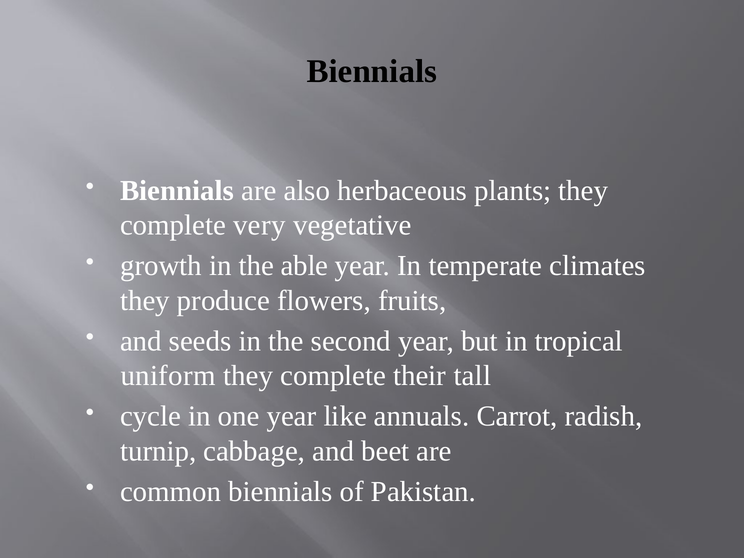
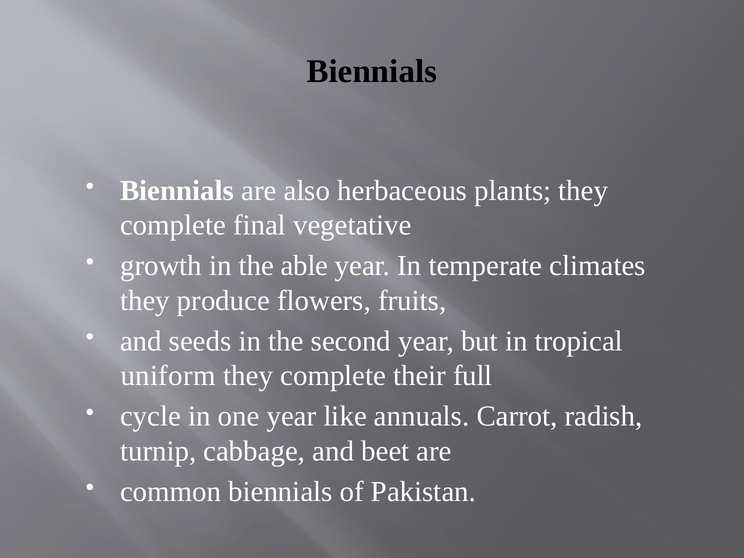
very: very -> final (260, 225)
tall: tall -> full (473, 376)
